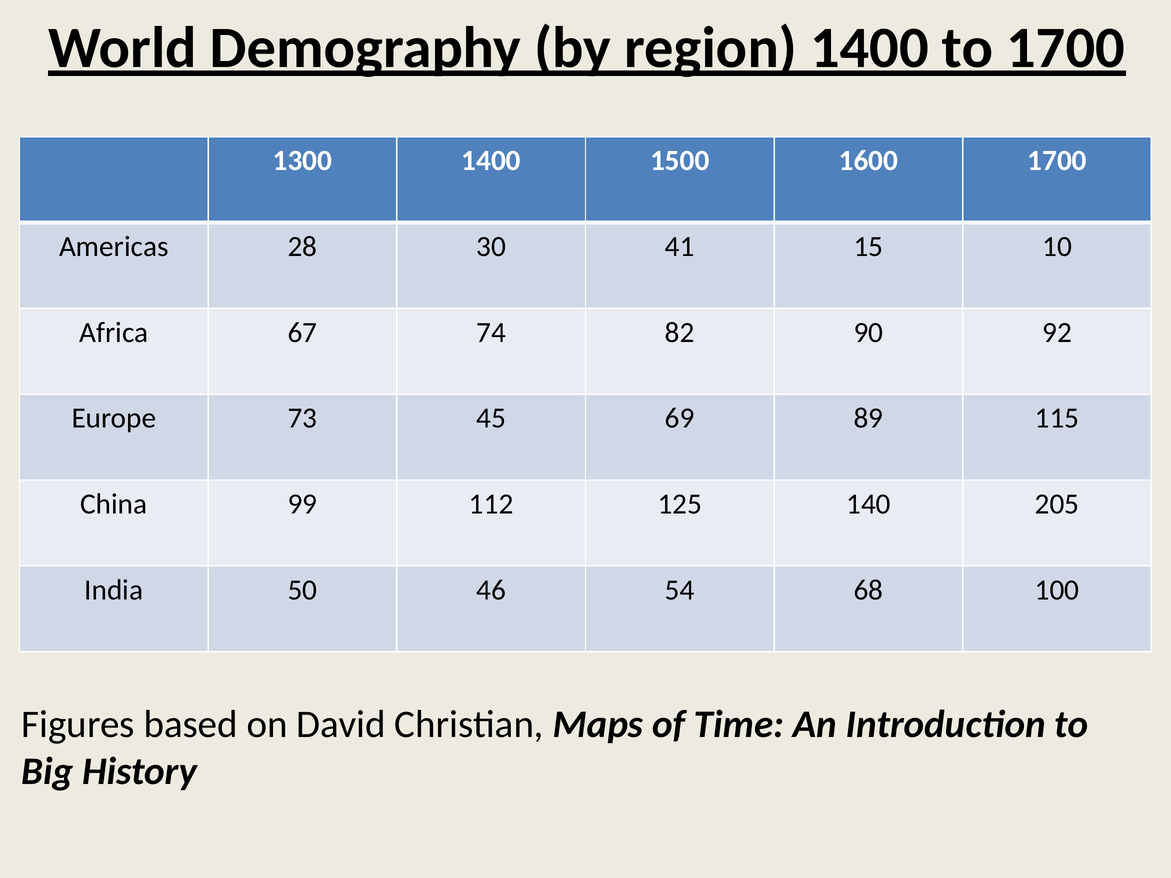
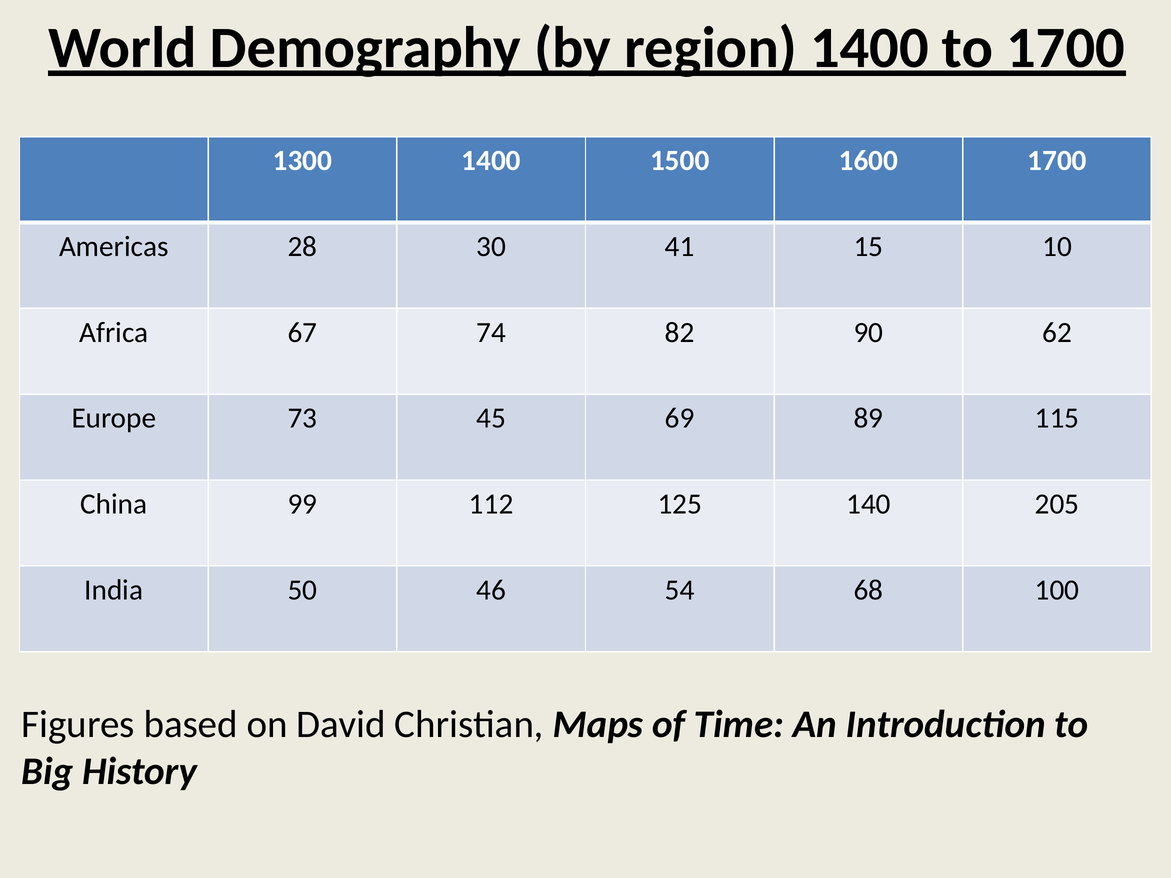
92: 92 -> 62 (1057, 332)
